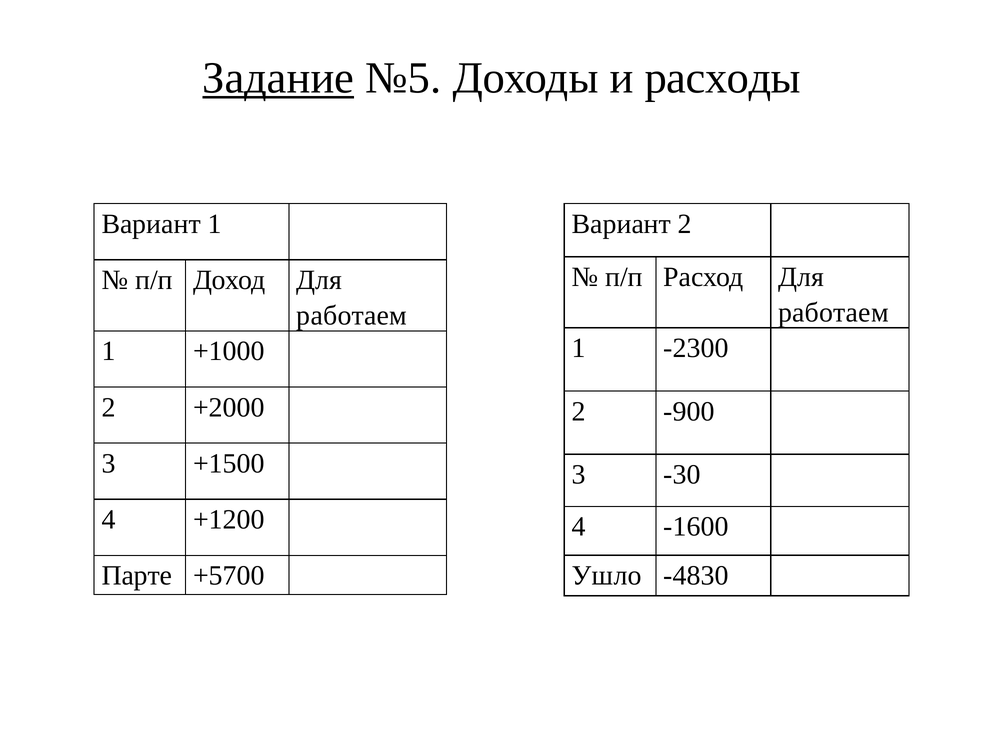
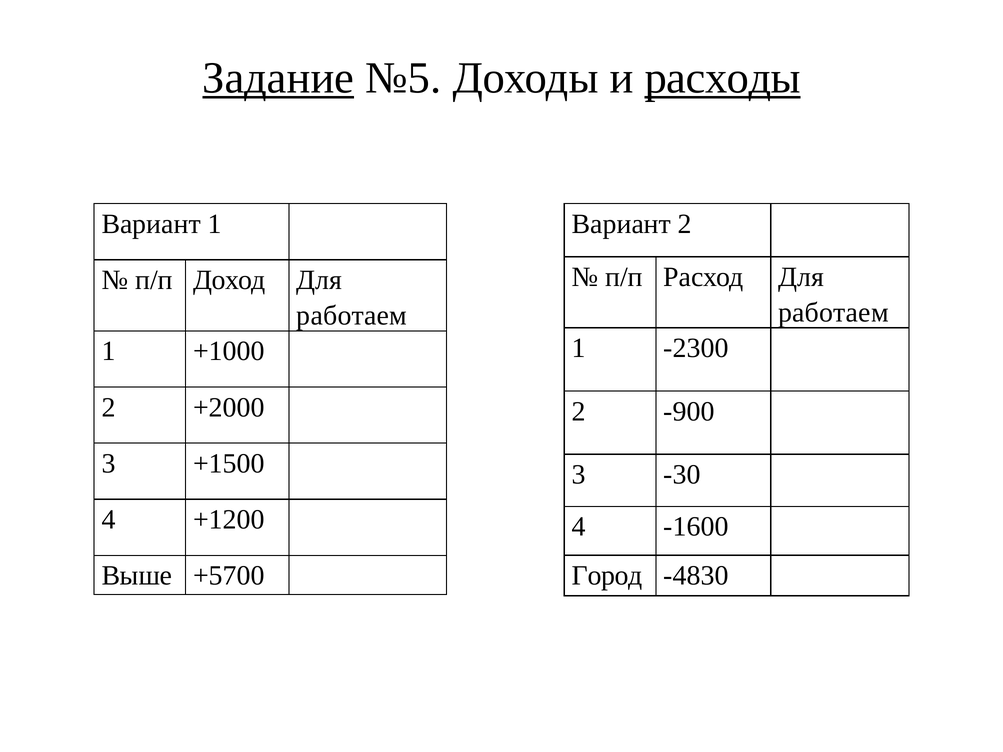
расходы underline: none -> present (723, 78)
Ушло: Ушло -> Город (607, 576)
Парте: Парте -> Выше (137, 576)
